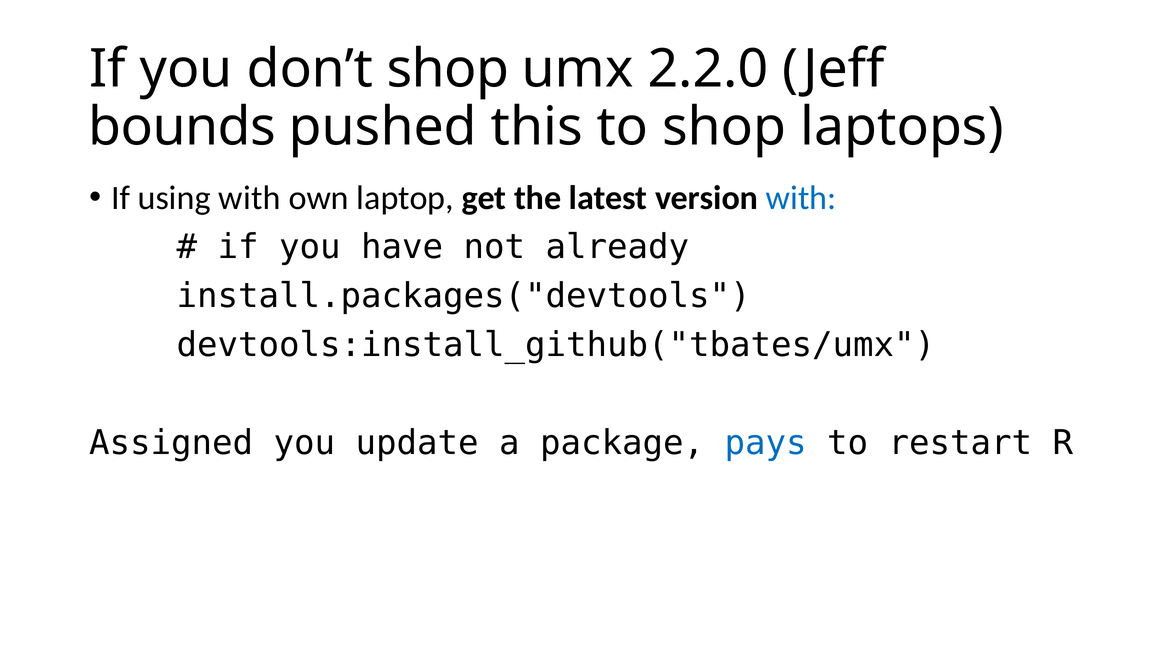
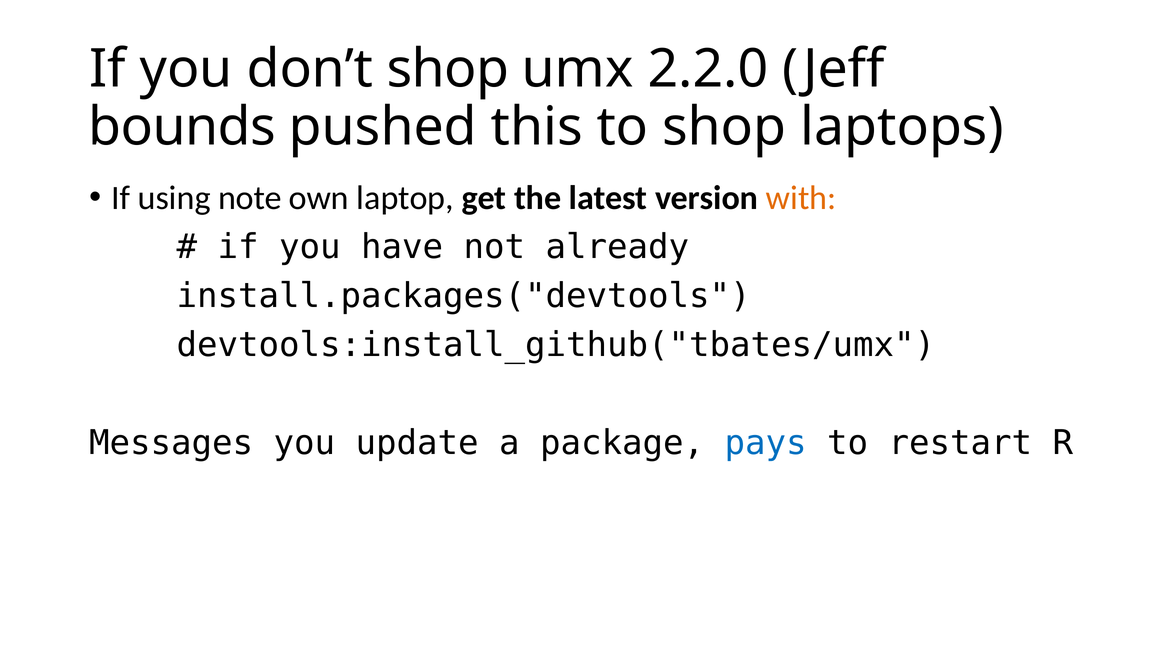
using with: with -> note (250, 198)
with colour: blue -> orange (801, 198)
Assigned: Assigned -> Messages (171, 443)
